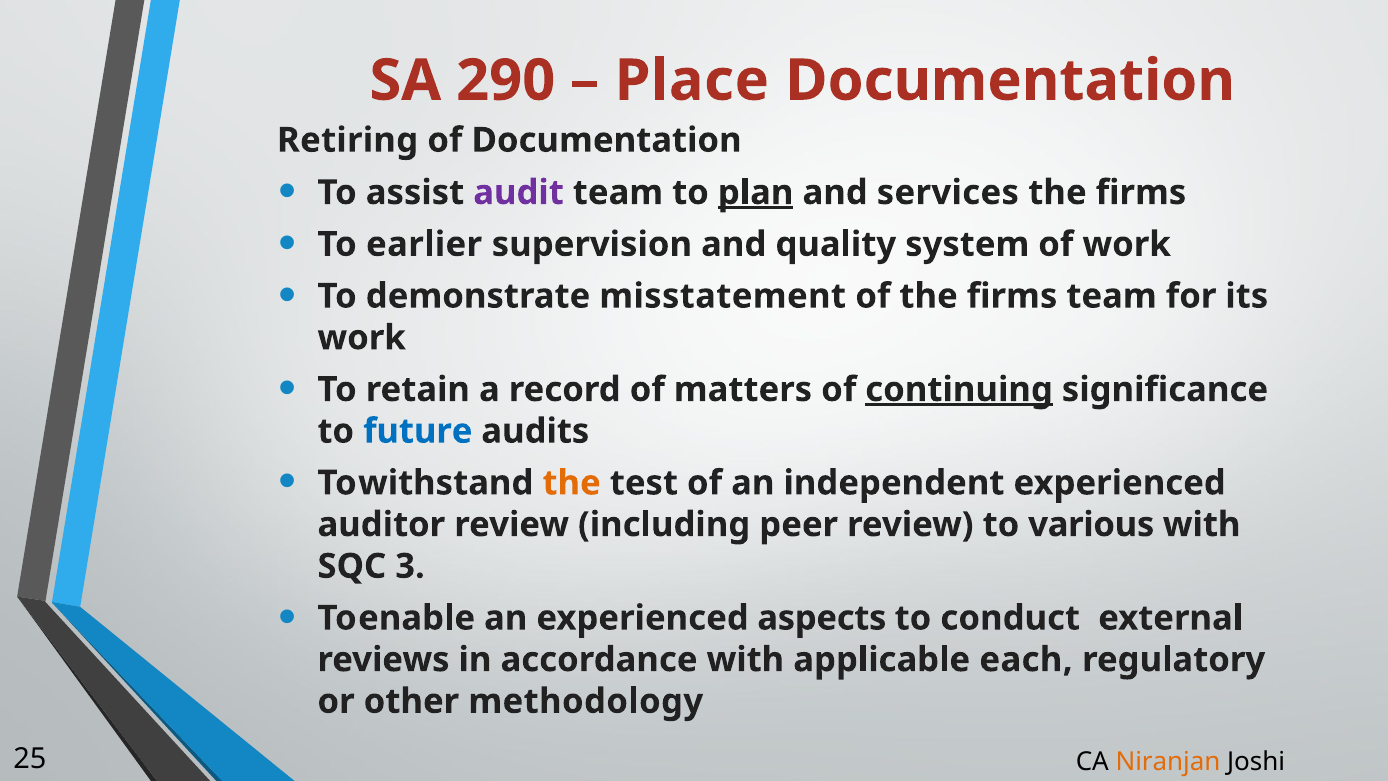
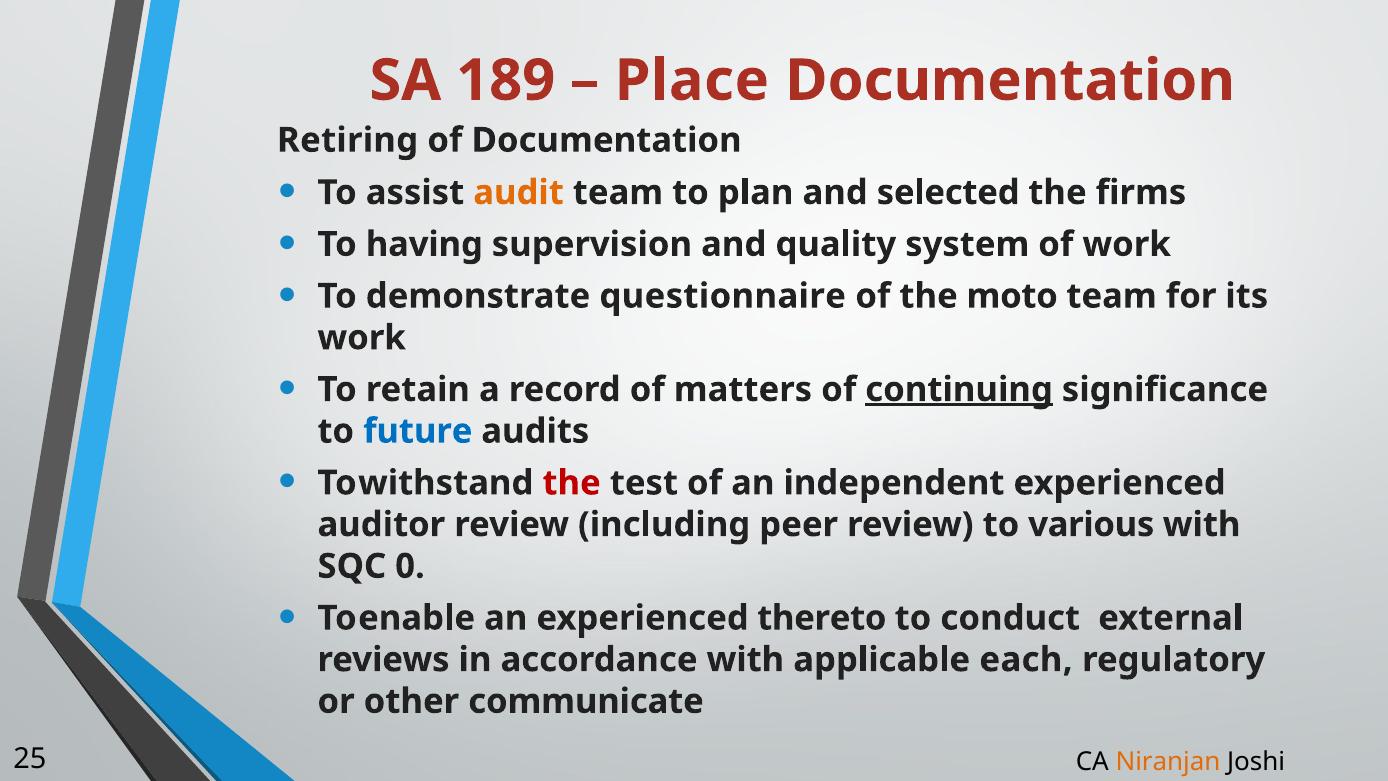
290: 290 -> 189 (506, 81)
audit colour: purple -> orange (519, 193)
plan underline: present -> none (756, 193)
services: services -> selected (948, 193)
earlier: earlier -> having (424, 244)
misstatement: misstatement -> questionnaire (723, 296)
of the firms: firms -> moto (1012, 296)
the colour: orange -> red (572, 483)
3: 3 -> 0 (410, 566)
aspects: aspects -> thereto (822, 618)
methodology: methodology -> communicate (586, 701)
